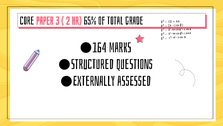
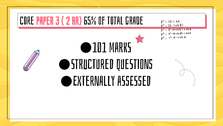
164: 164 -> 101 (99, 48)
